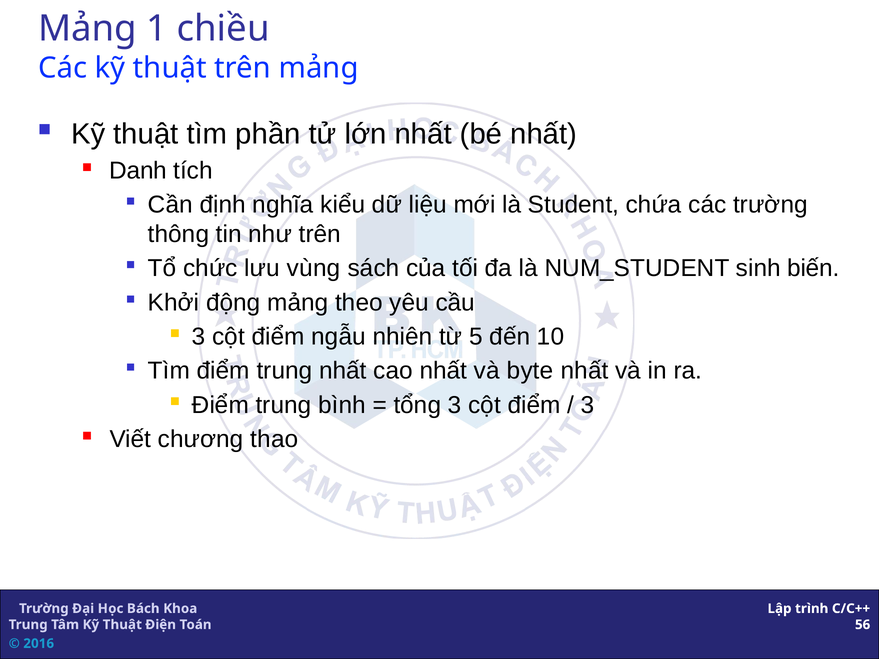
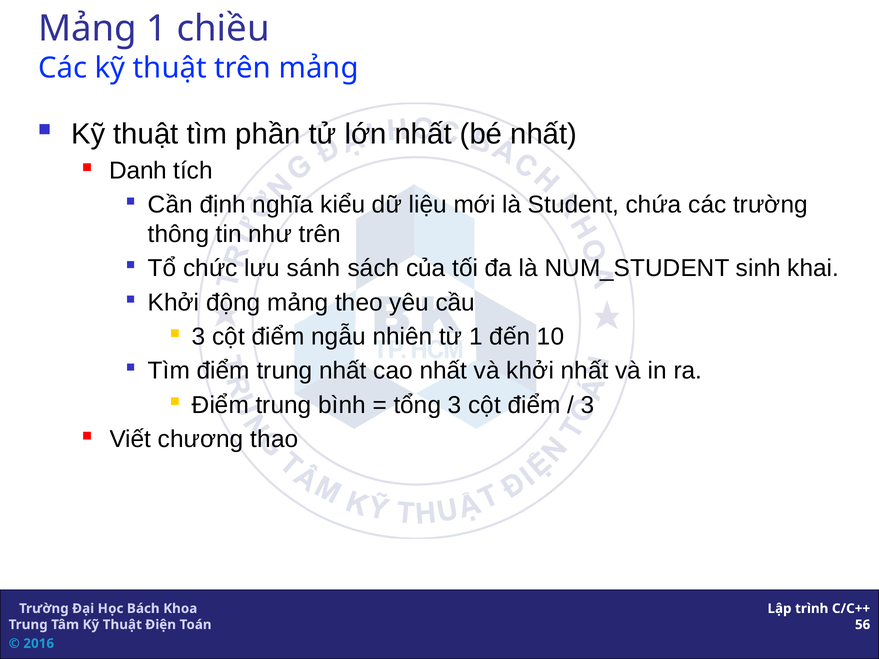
vùng: vùng -> sánh (314, 268)
biến: biến -> khai (813, 268)
từ 5: 5 -> 1 (476, 337)
và byte: byte -> khởi (530, 371)
